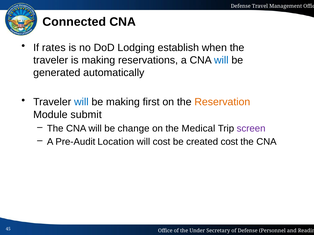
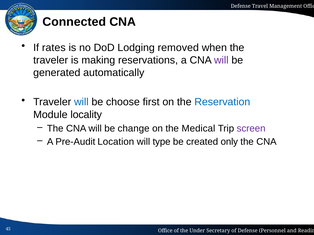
establish: establish -> removed (178, 48)
will colour: blue -> purple (221, 60)
be making: making -> choose (123, 102)
Reservation colour: orange -> blue (222, 102)
submit: submit -> locality (86, 115)
will cost: cost -> type (162, 142)
created cost: cost -> only (229, 142)
